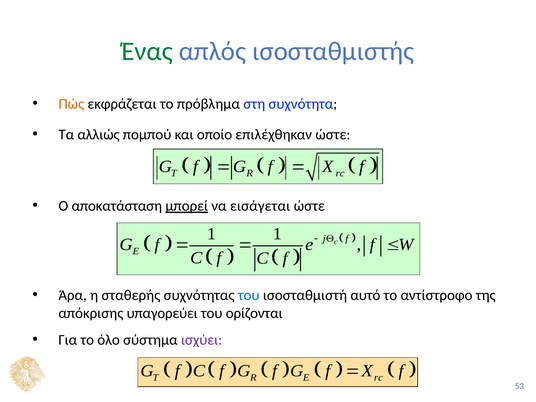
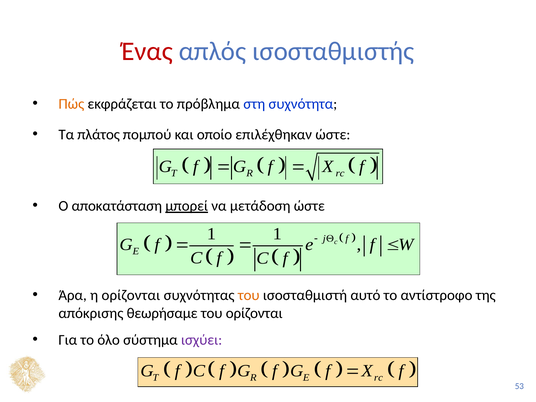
Ένας colour: green -> red (147, 51)
αλλιώς: αλλιώς -> πλάτος (99, 134)
εισάγεται: εισάγεται -> μετάδοση (260, 206)
η σταθερής: σταθερής -> ορίζονται (131, 295)
του colour: blue -> orange (249, 295)
υπαγορεύει: υπαγορεύει -> θεωρήσαμε (162, 313)
